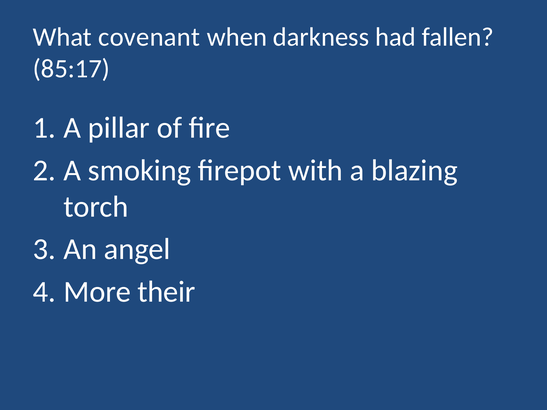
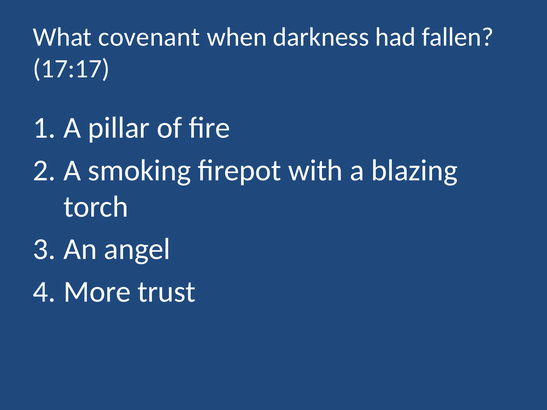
85:17: 85:17 -> 17:17 (71, 69)
their: their -> trust (167, 292)
